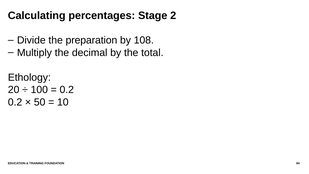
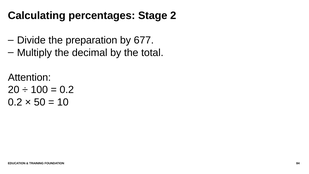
108: 108 -> 677 (144, 40)
Ethology: Ethology -> Attention (29, 77)
